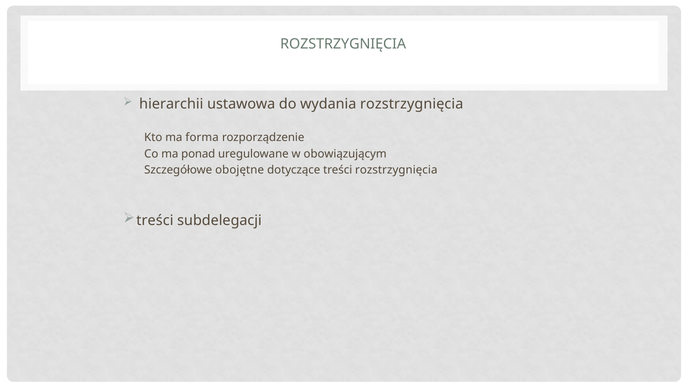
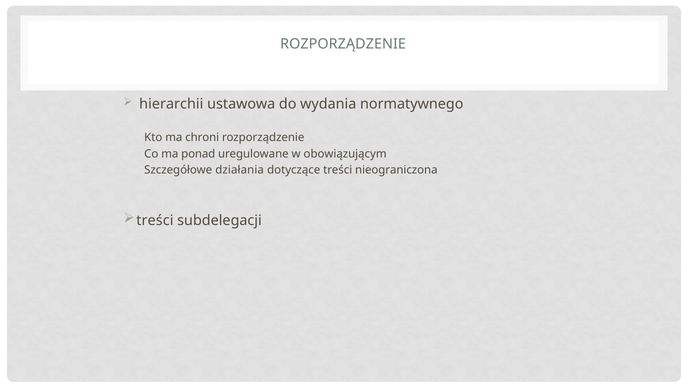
ROZSTRZYGNIĘCIA: ROZSTRZYGNIĘCIA -> ROZPORZĄDZENIE (343, 44)
wydania rozstrzygnięcia: rozstrzygnięcia -> normatywnego (412, 104)
forma: forma -> chroni (202, 138)
obojętne: obojętne -> działania (240, 170)
treści rozstrzygnięcia: rozstrzygnięcia -> nieograniczona (396, 170)
